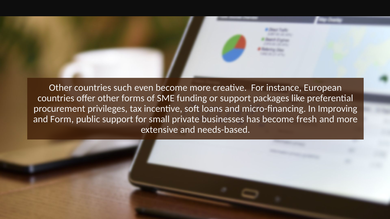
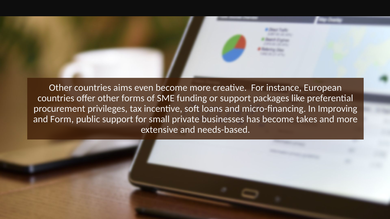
such: such -> aims (123, 88)
fresh: fresh -> takes (307, 119)
